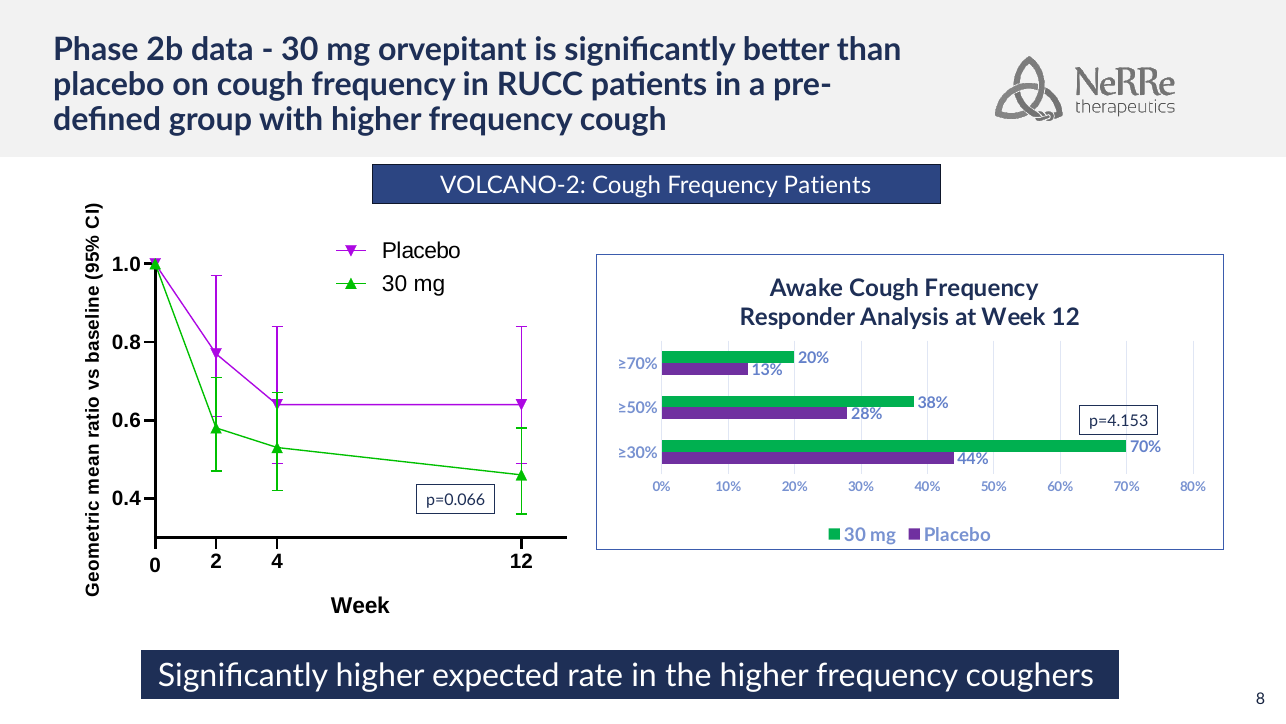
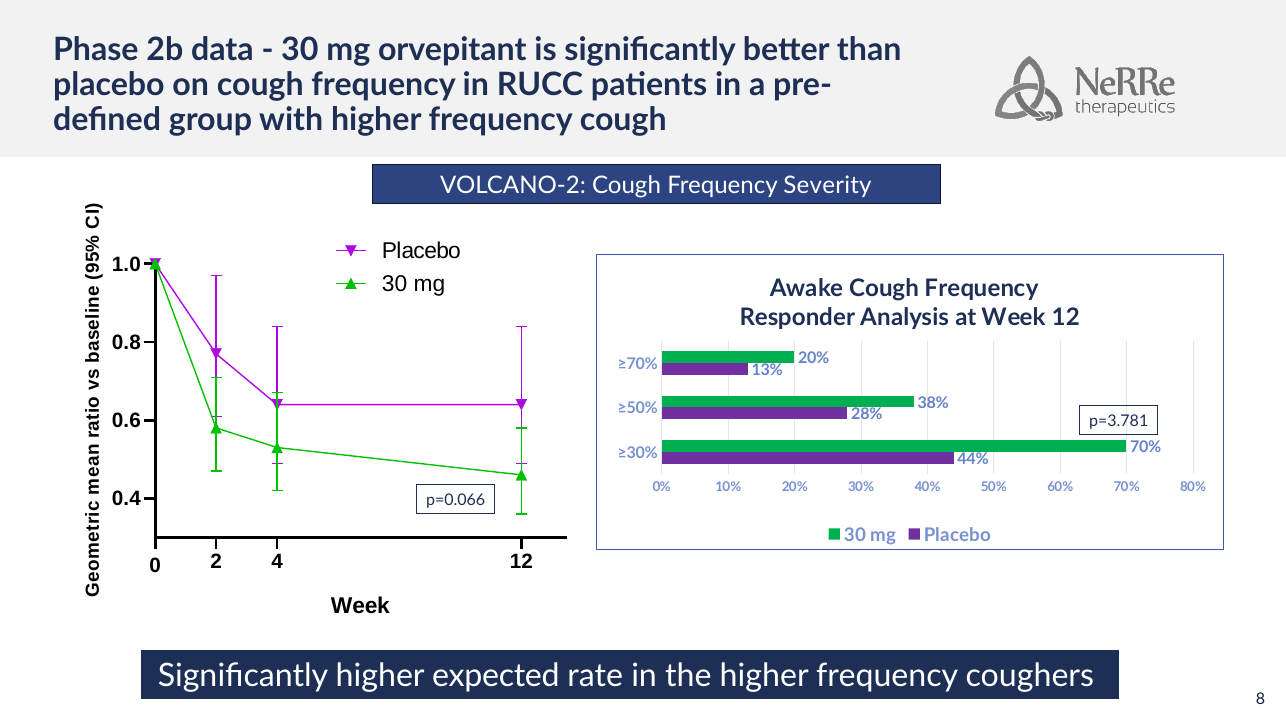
Frequency Patients: Patients -> Severity (828, 186)
p=4.153: p=4.153 -> p=3.781 (1119, 420)
